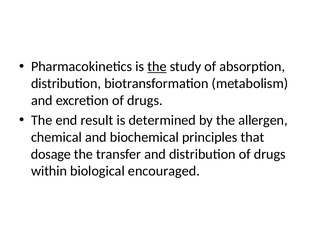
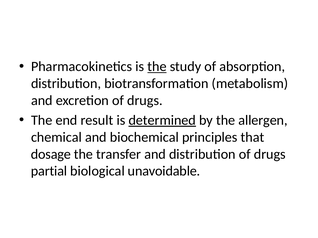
determined underline: none -> present (162, 120)
within: within -> partial (49, 171)
encouraged: encouraged -> unavoidable (164, 171)
